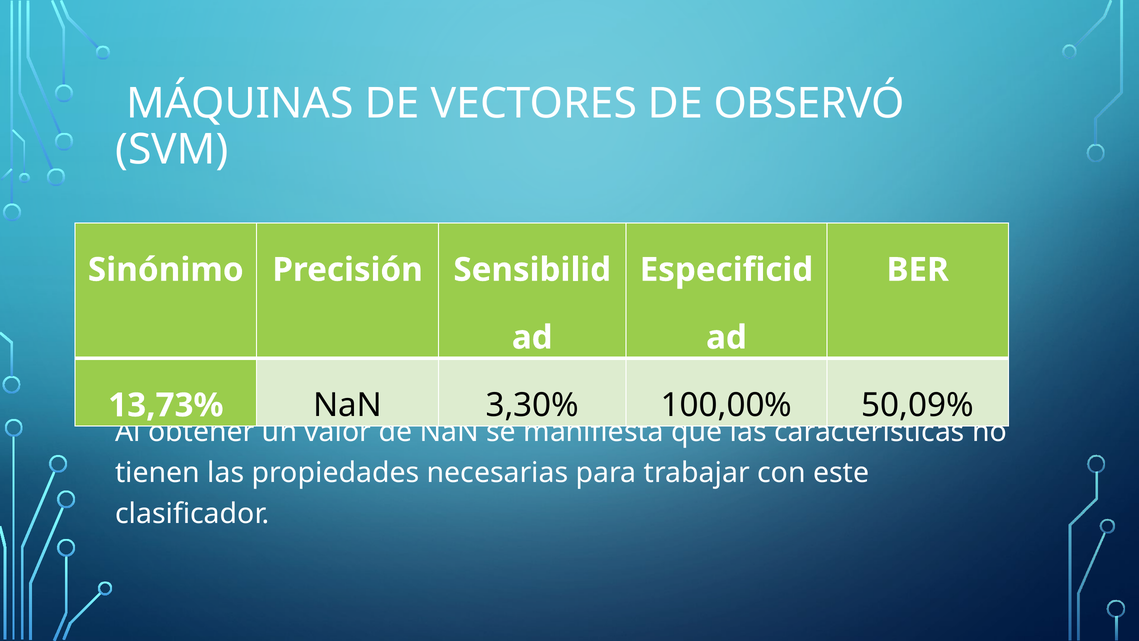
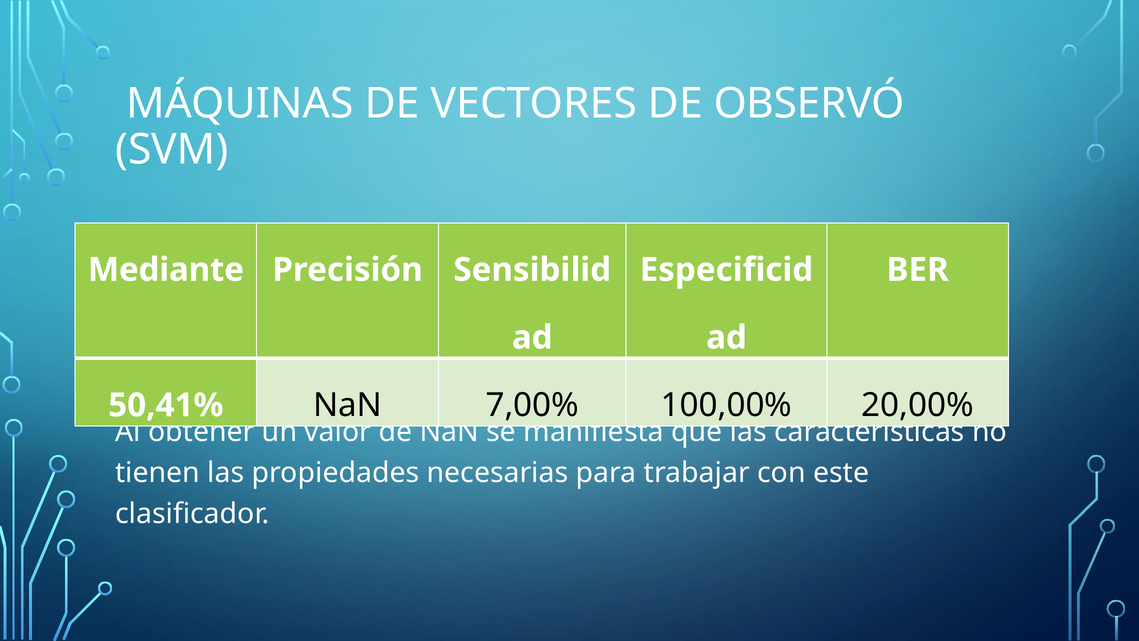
Sinónimo: Sinónimo -> Mediante (166, 270)
13,73%: 13,73% -> 50,41% (166, 405)
3,30%: 3,30% -> 7,00% (532, 405)
50,09%: 50,09% -> 20,00% (918, 405)
